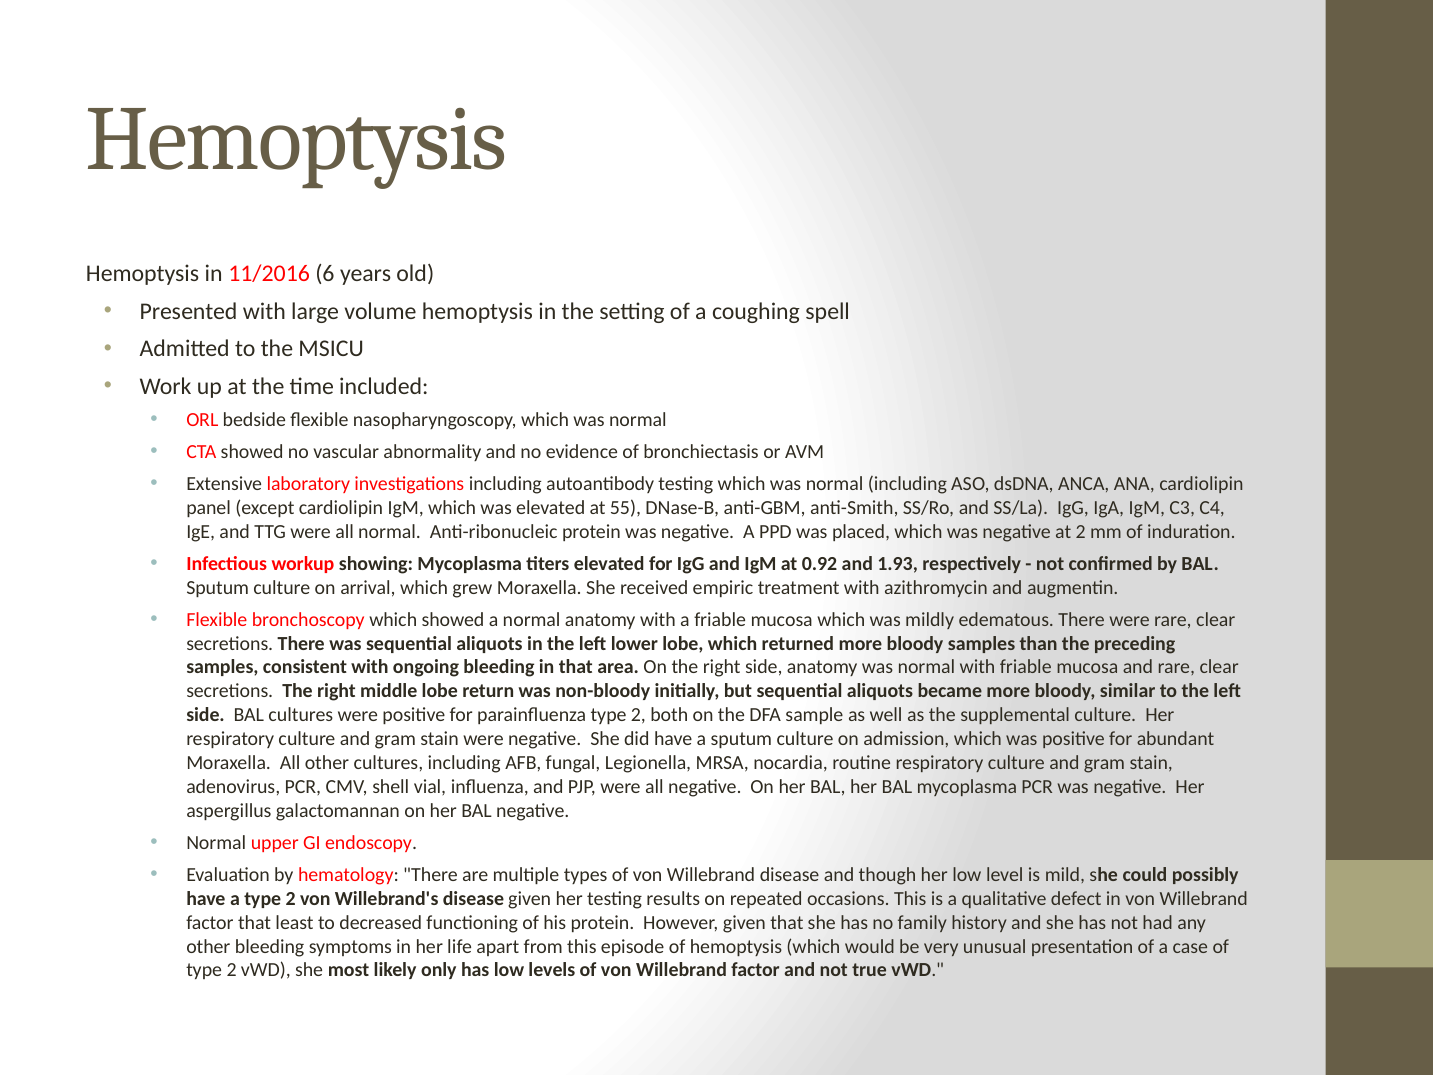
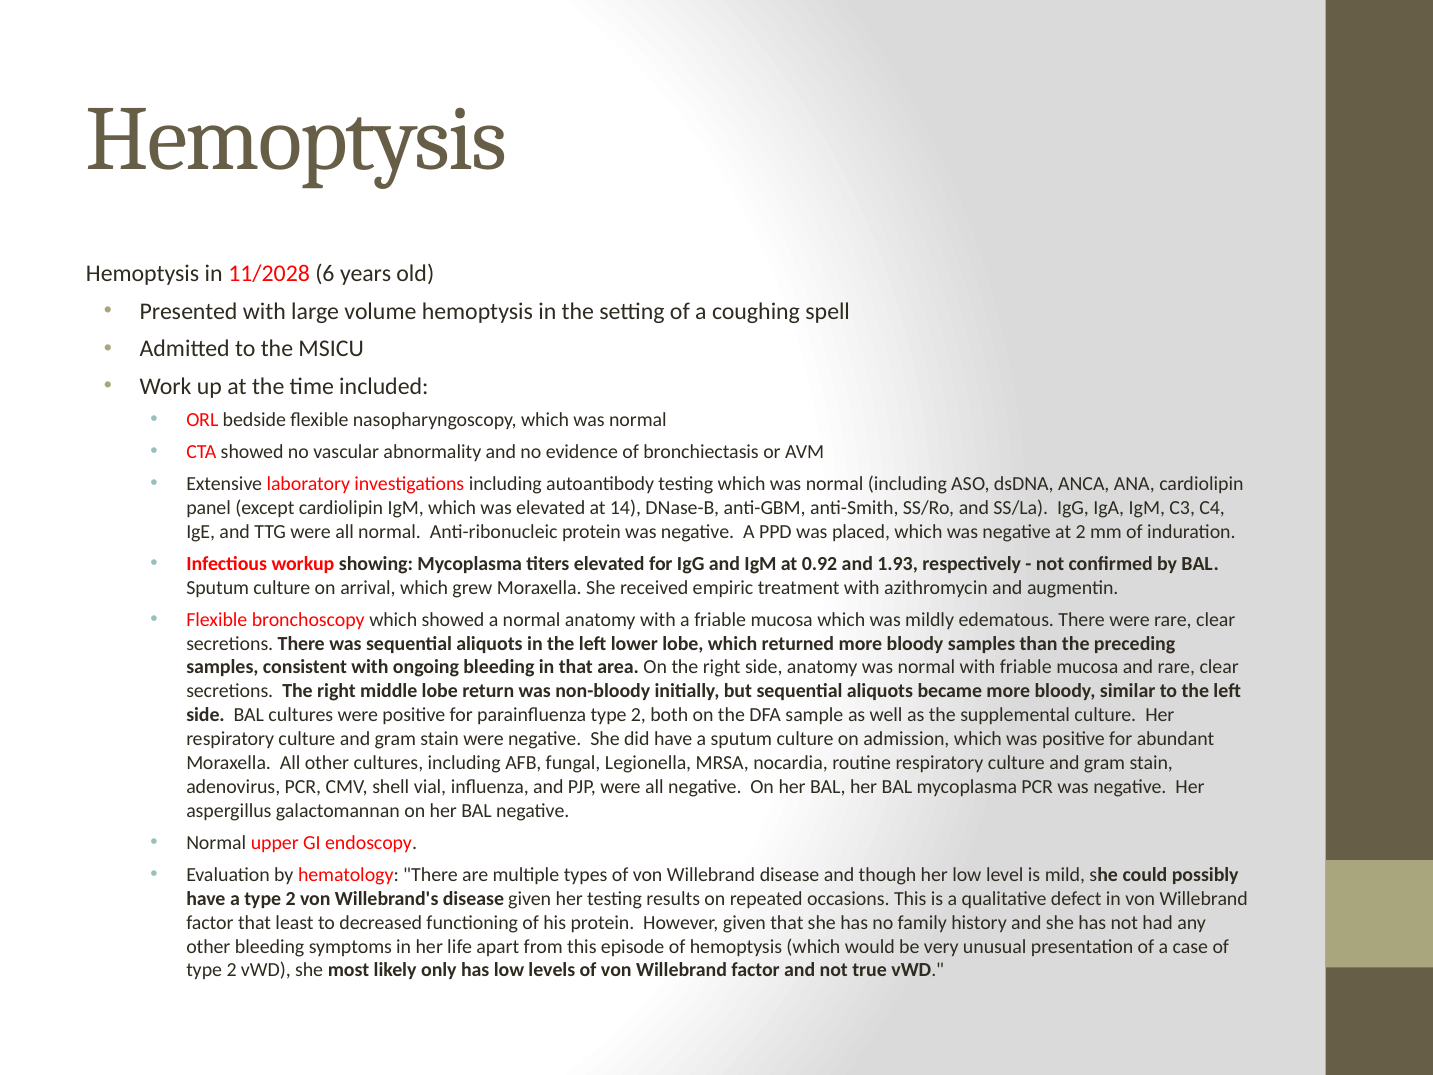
11/2016: 11/2016 -> 11/2028 (269, 274)
55: 55 -> 14 (626, 508)
